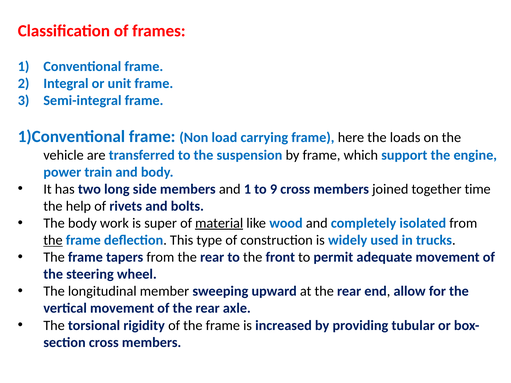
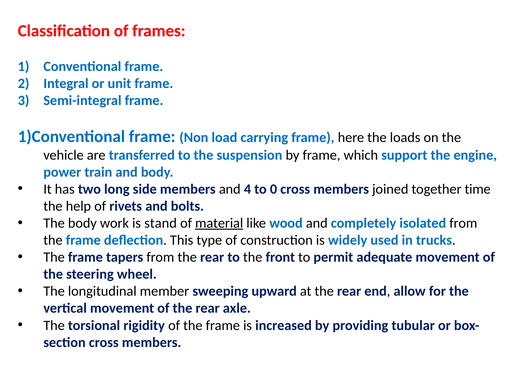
and 1: 1 -> 4 (247, 189)
9: 9 -> 0 (274, 189)
super: super -> stand (161, 223)
the underline: present -> none (53, 240)
